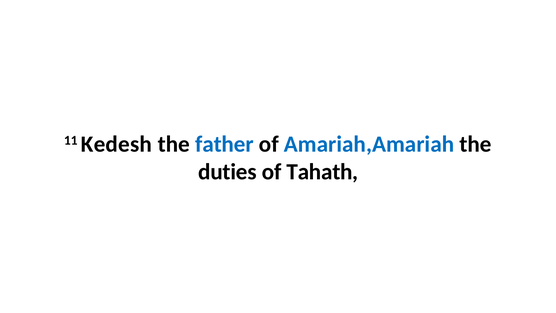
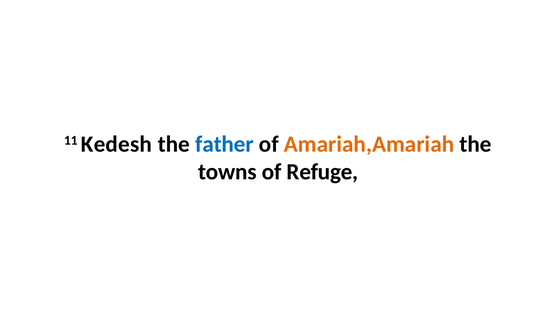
Amariah,Amariah colour: blue -> orange (369, 144)
duties: duties -> towns (227, 172)
Tahath: Tahath -> Refuge (322, 172)
